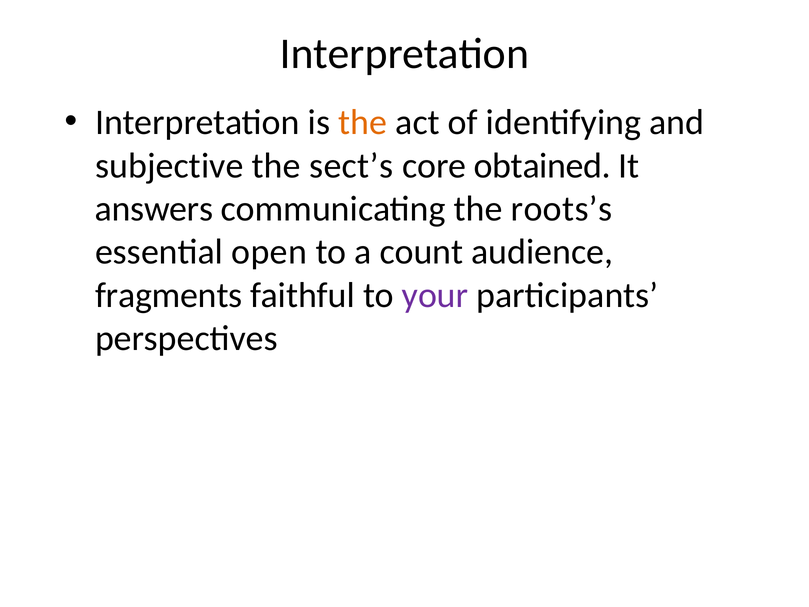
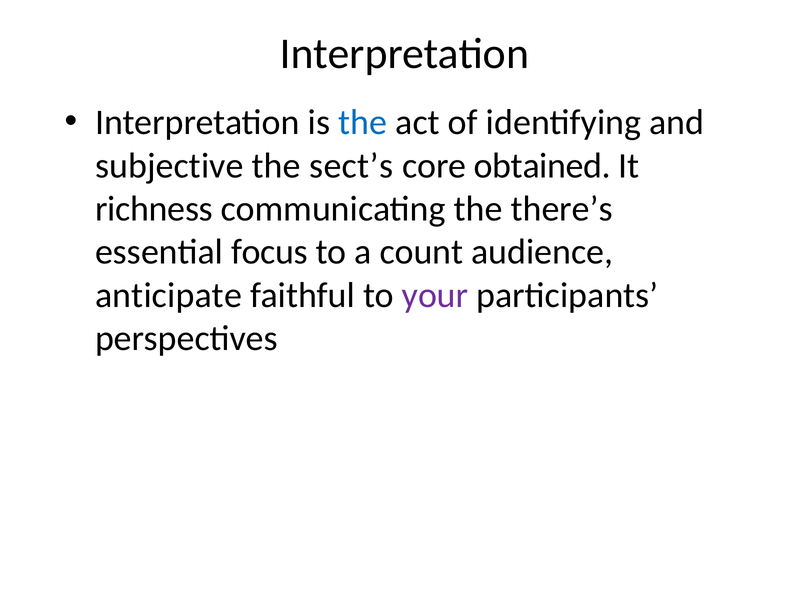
the colour: orange -> blue (363, 122)
answers: answers -> richness (154, 209)
roots’s: roots’s -> there’s (562, 209)
open: open -> focus (269, 252)
fragments: fragments -> anticipate (169, 295)
